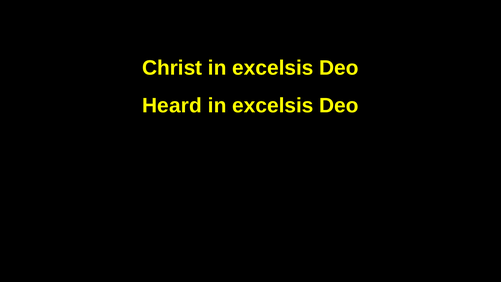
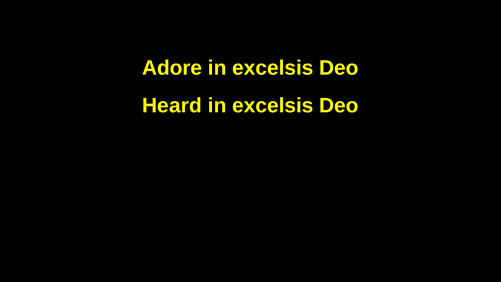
Christ: Christ -> Adore (172, 68)
